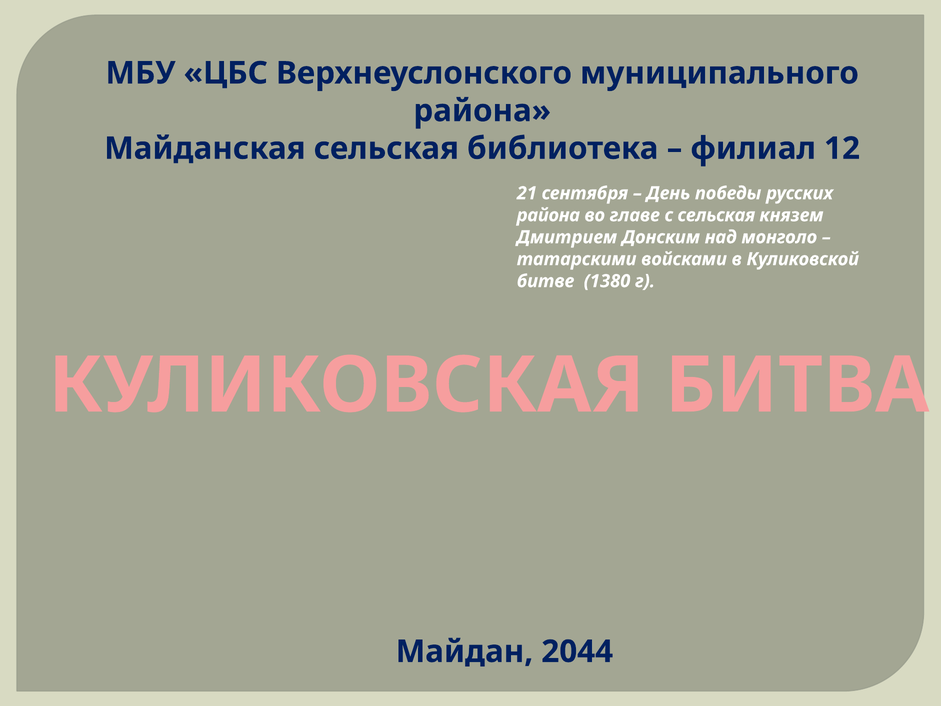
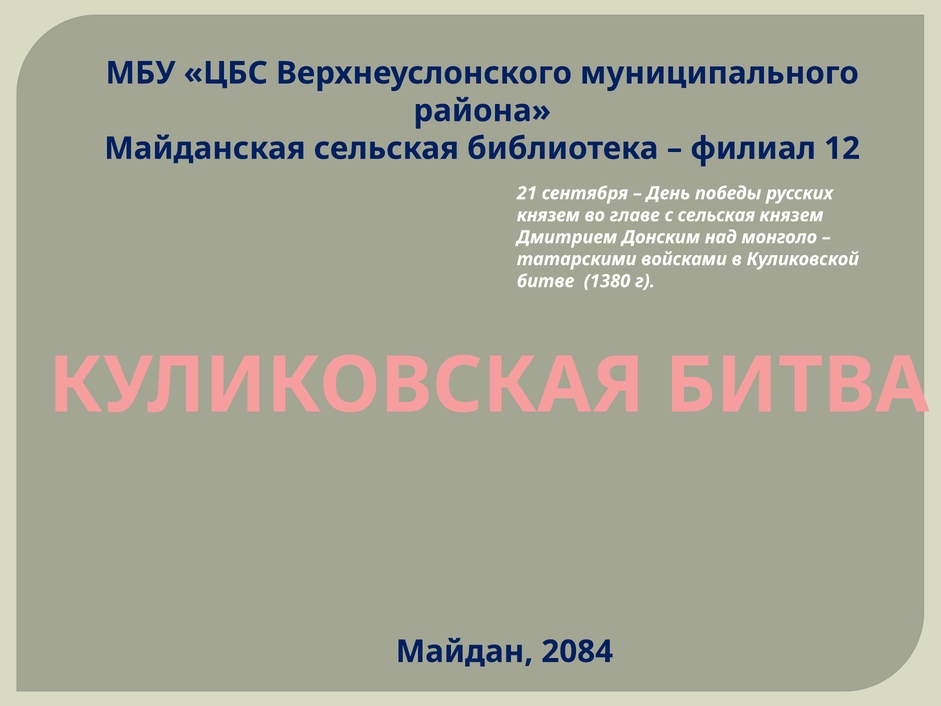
района: района -> князем (548, 215)
2044: 2044 -> 2084 (577, 651)
